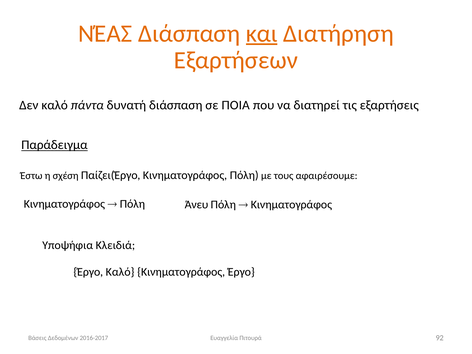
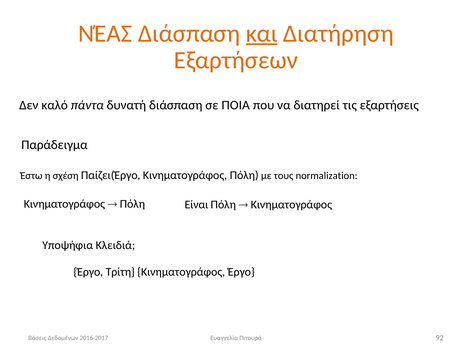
Παράδειγμα underline: present -> none (54, 145)
αφαιρέσουμε: αφαιρέσουμε -> normalization (327, 176)
Άνευ: Άνευ -> Είναι (196, 205)
Έργο Καλό: Καλό -> Τρίτη (120, 272)
